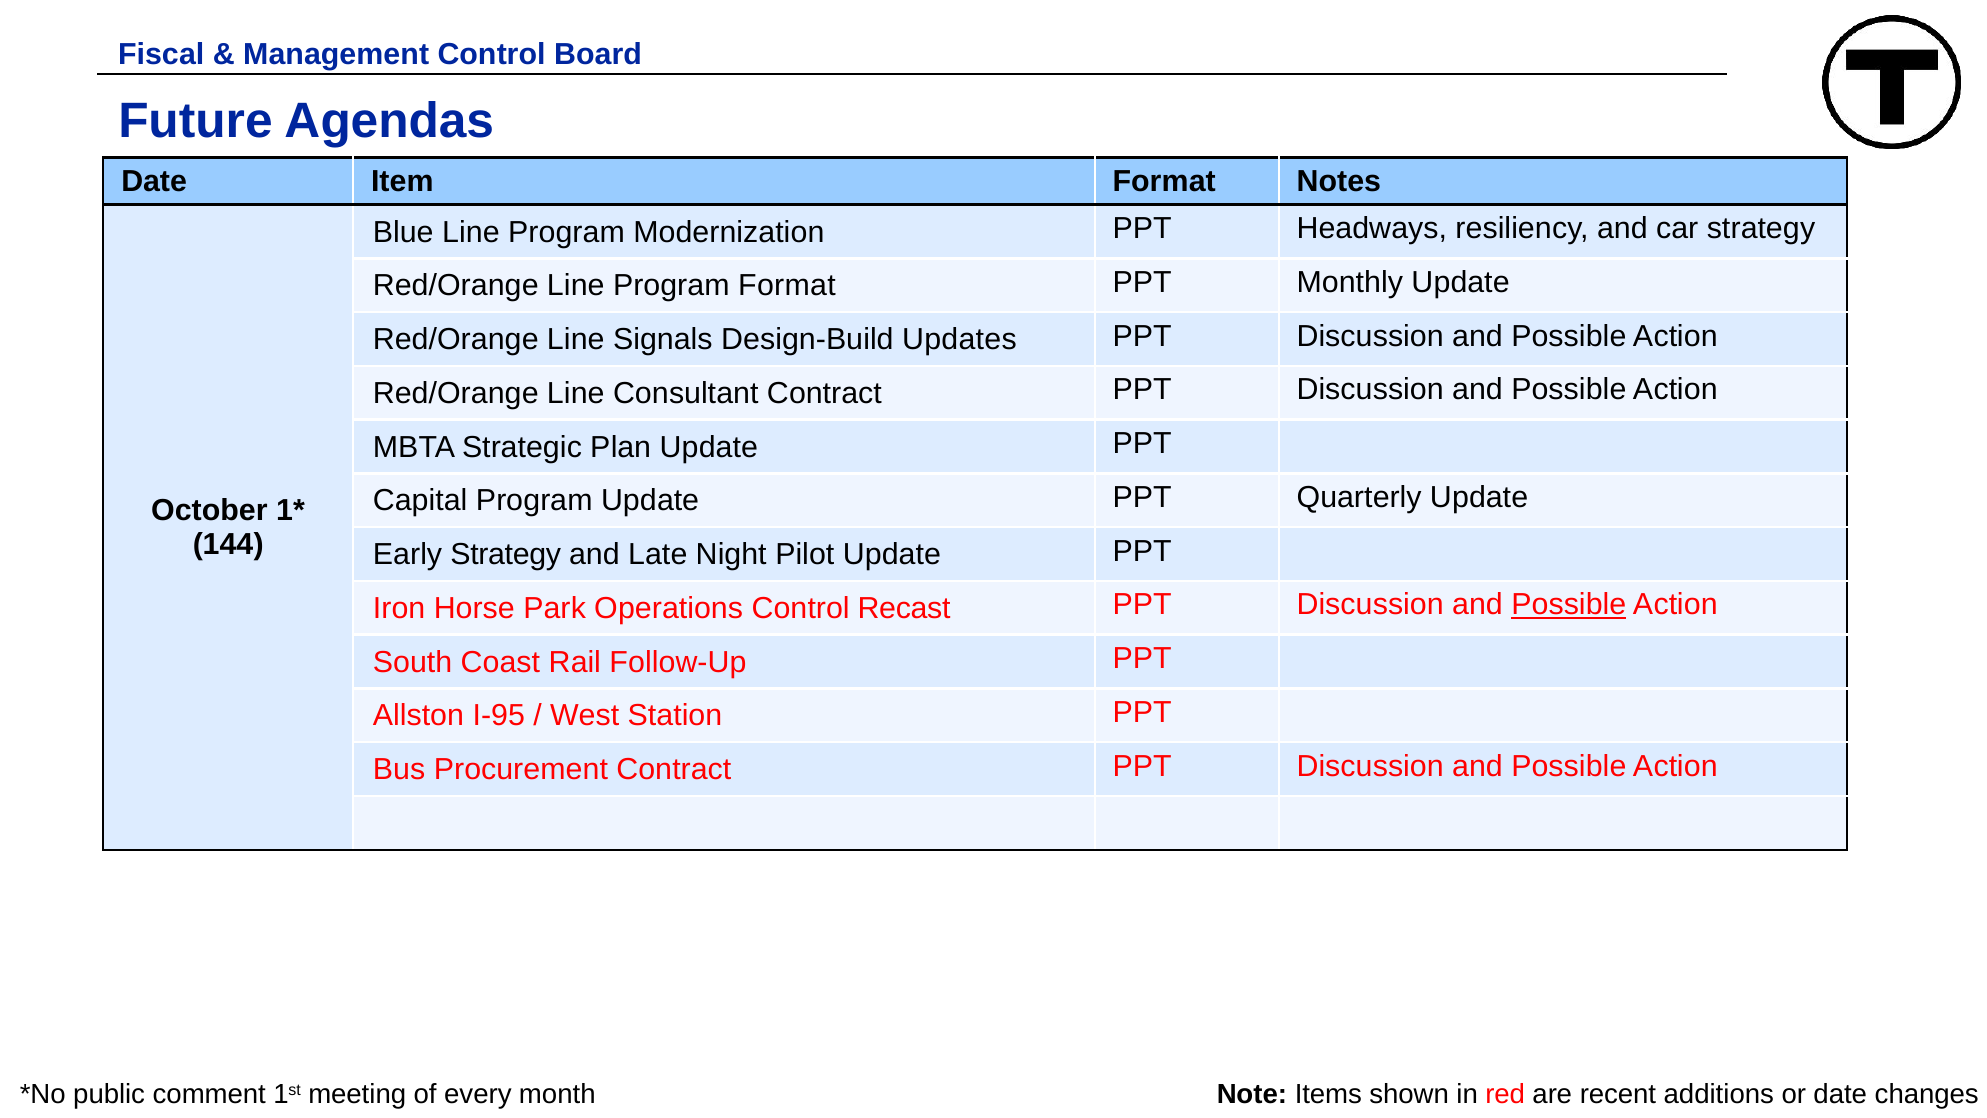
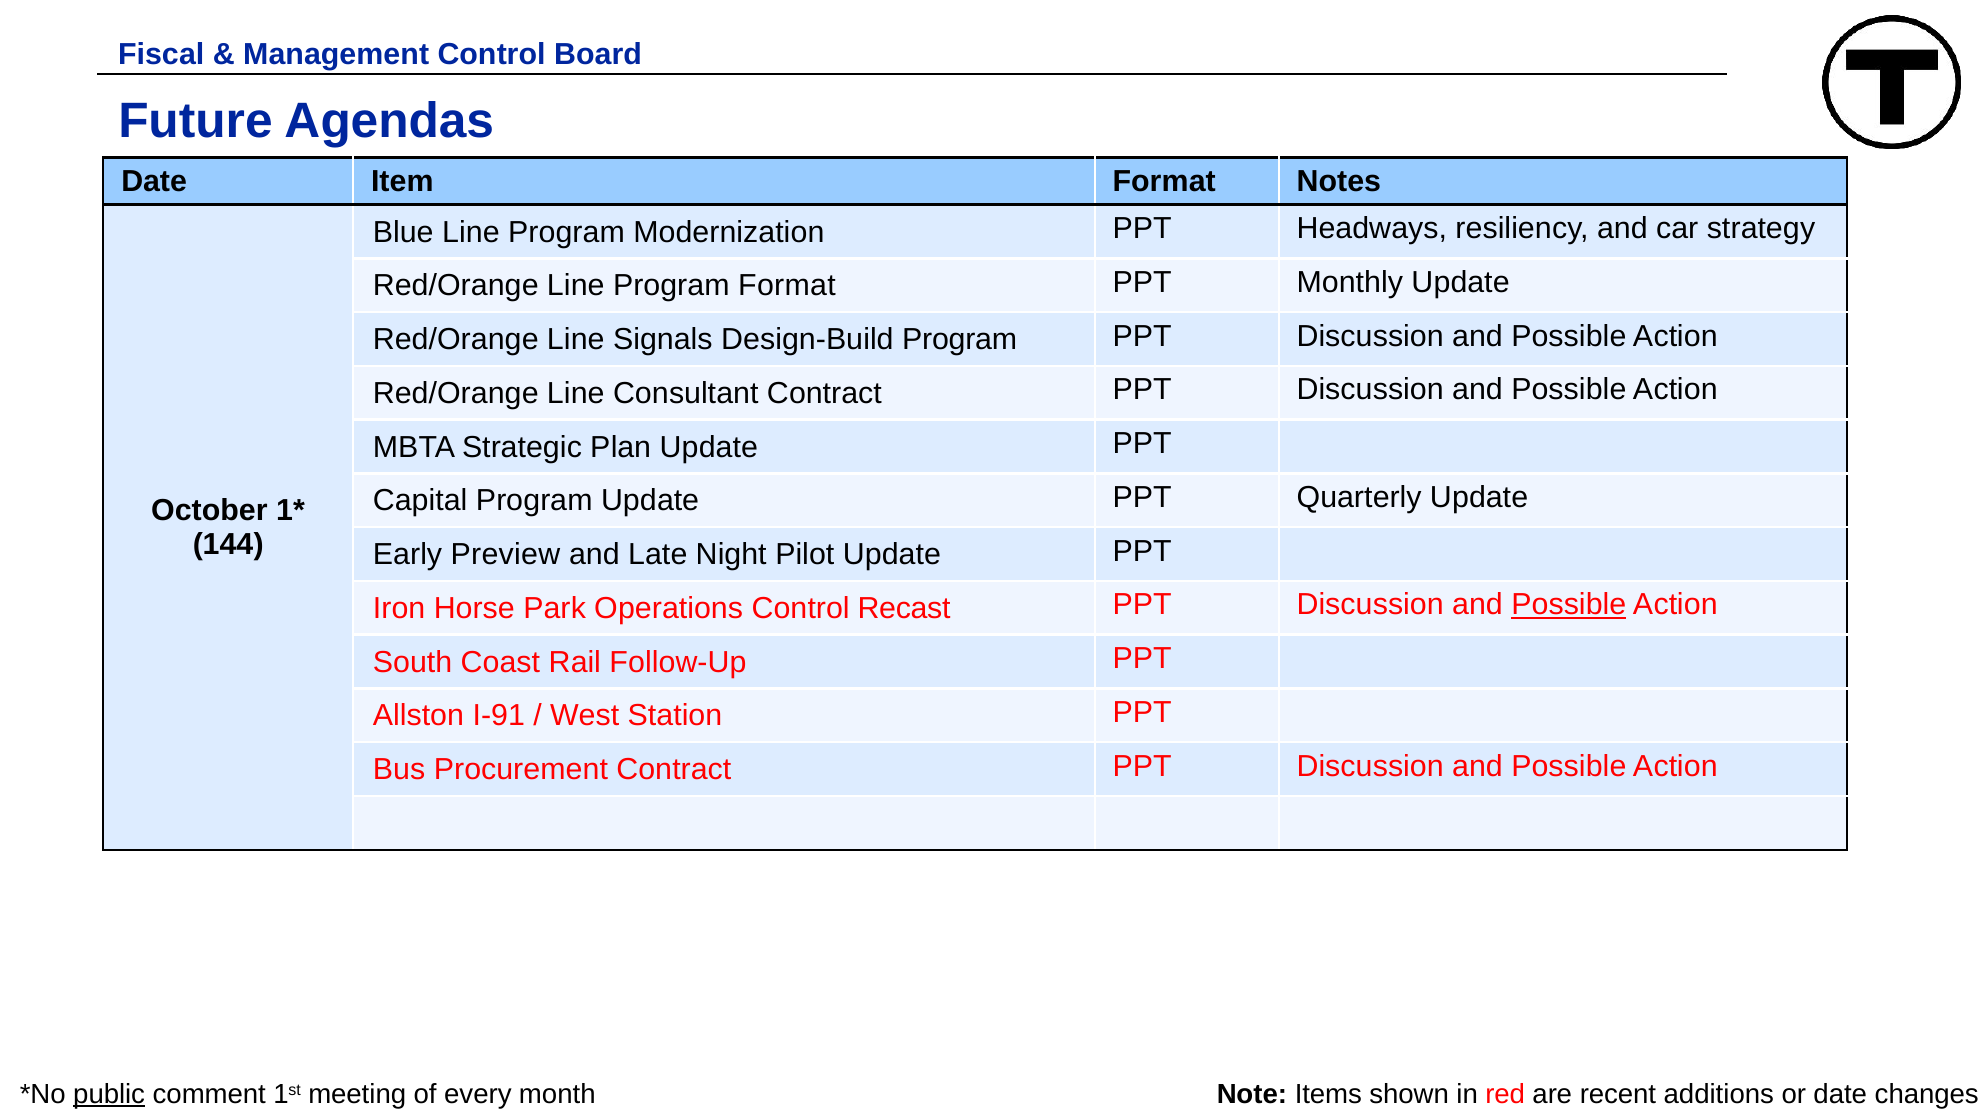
Design-Build Updates: Updates -> Program (960, 339)
Early Strategy: Strategy -> Preview (505, 554)
I-95: I-95 -> I-91 (499, 716)
public underline: none -> present (109, 1094)
